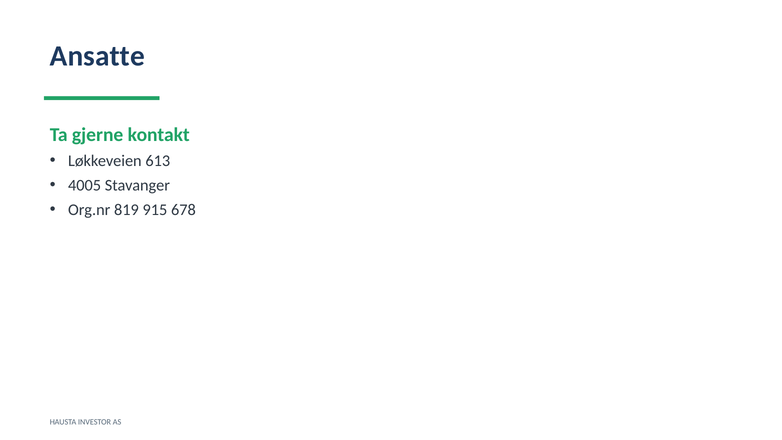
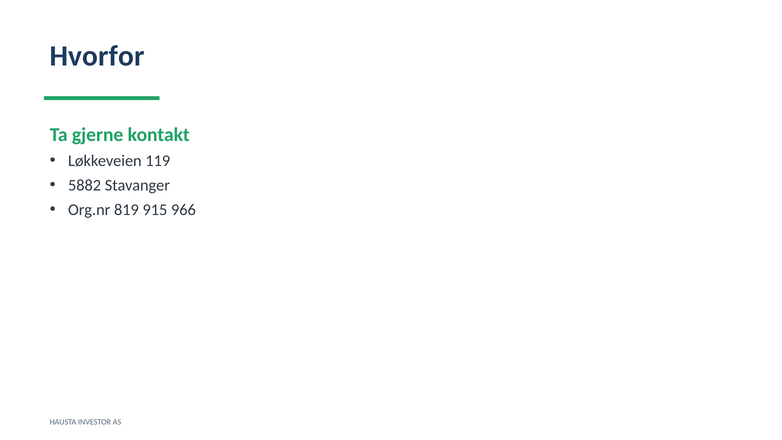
Ansatte: Ansatte -> Hvorfor (97, 56)
613: 613 -> 119 (158, 161)
4005: 4005 -> 5882 (85, 185)
678: 678 -> 966 (183, 210)
